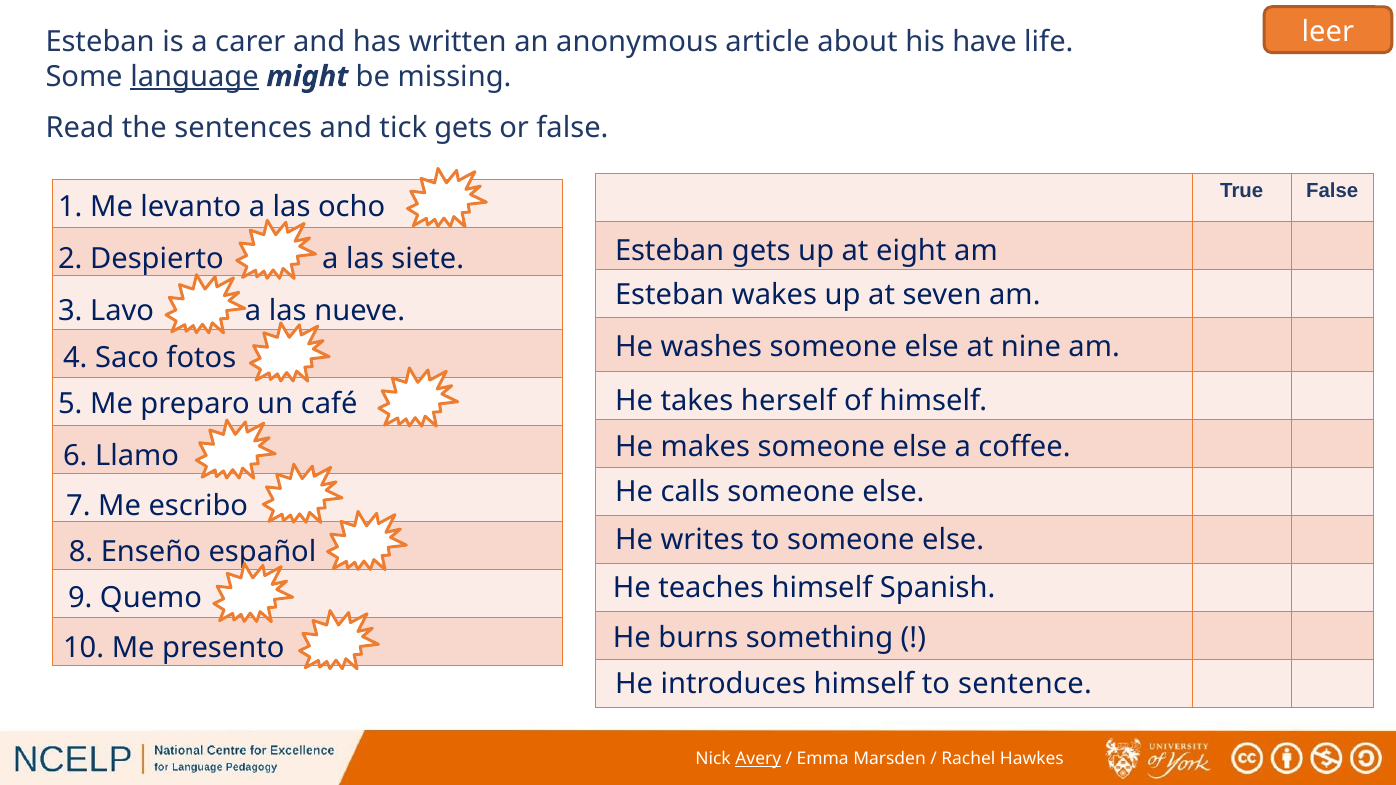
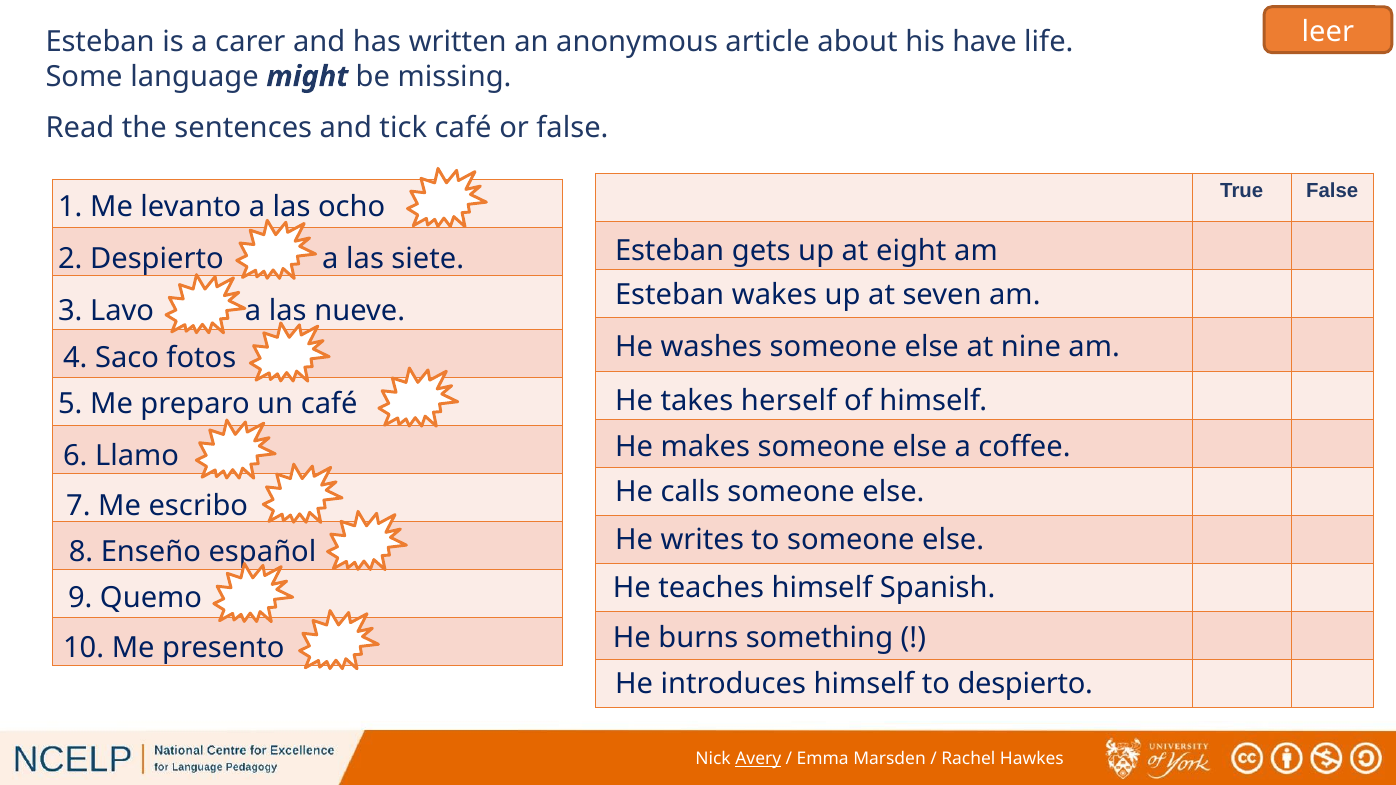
language underline: present -> none (195, 76)
tick gets: gets -> café (463, 128)
to sentence: sentence -> despierto (1025, 684)
